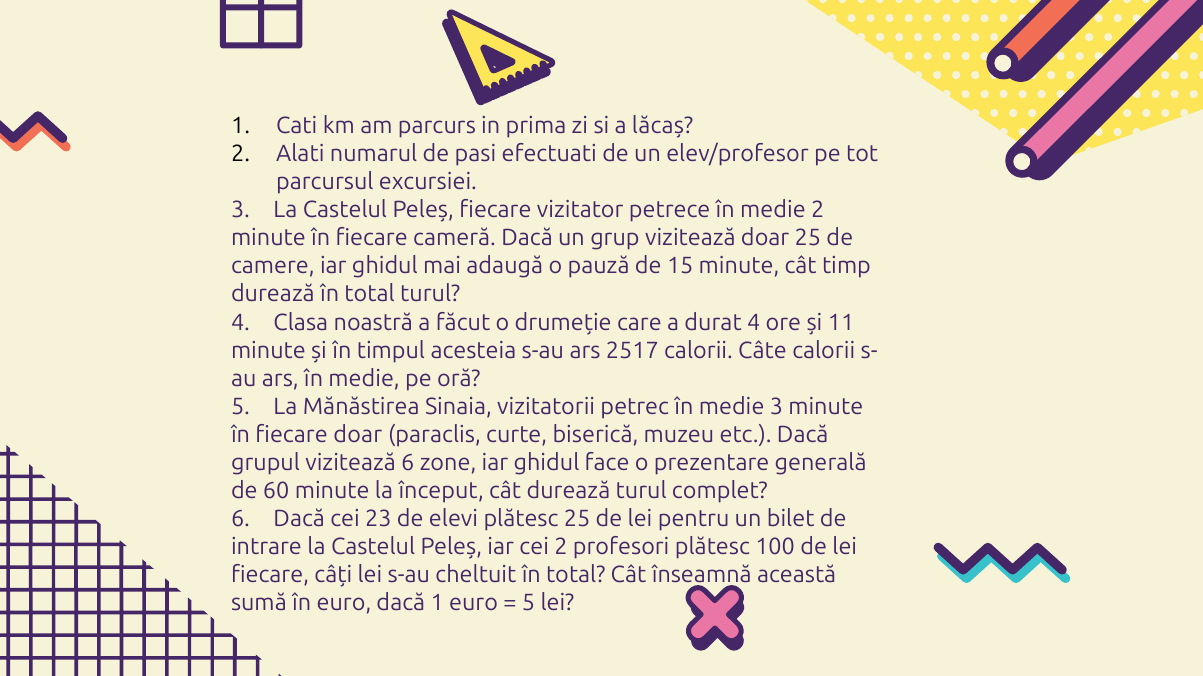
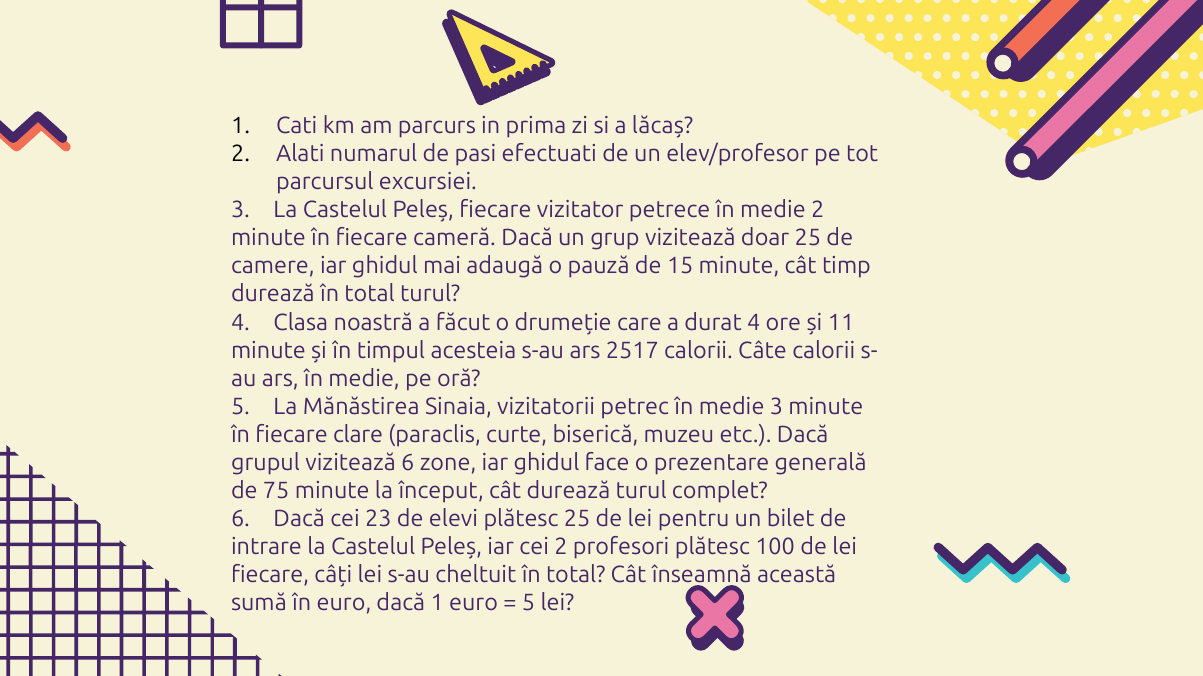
fiecare doar: doar -> clare (358, 435)
60: 60 -> 75 (276, 491)
